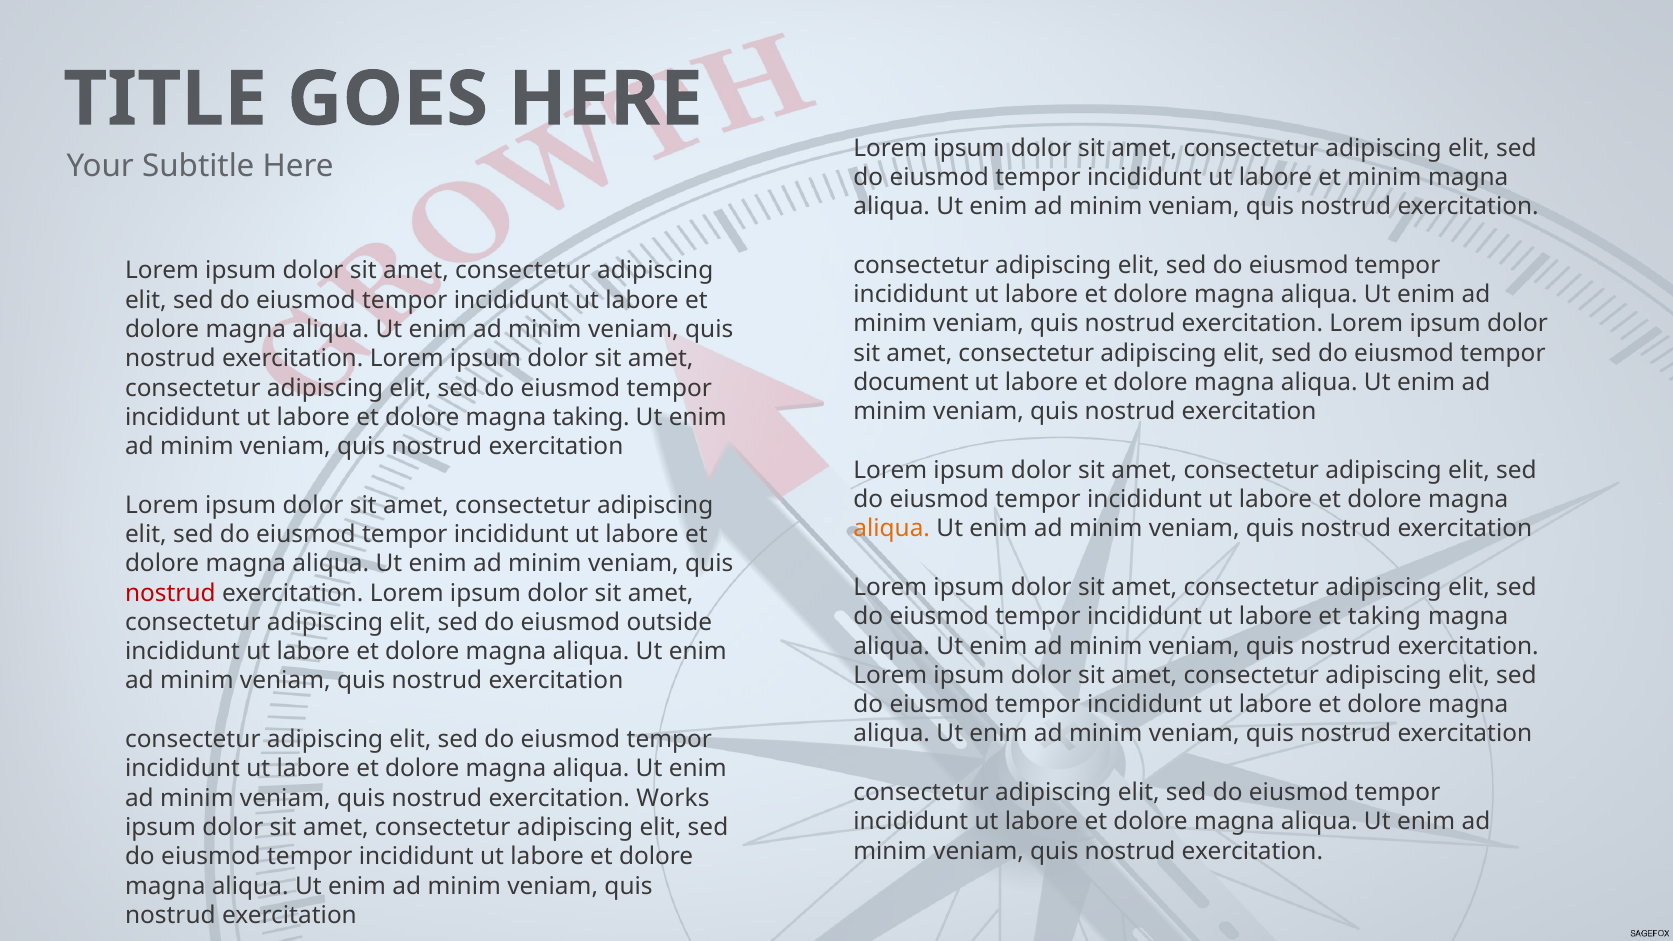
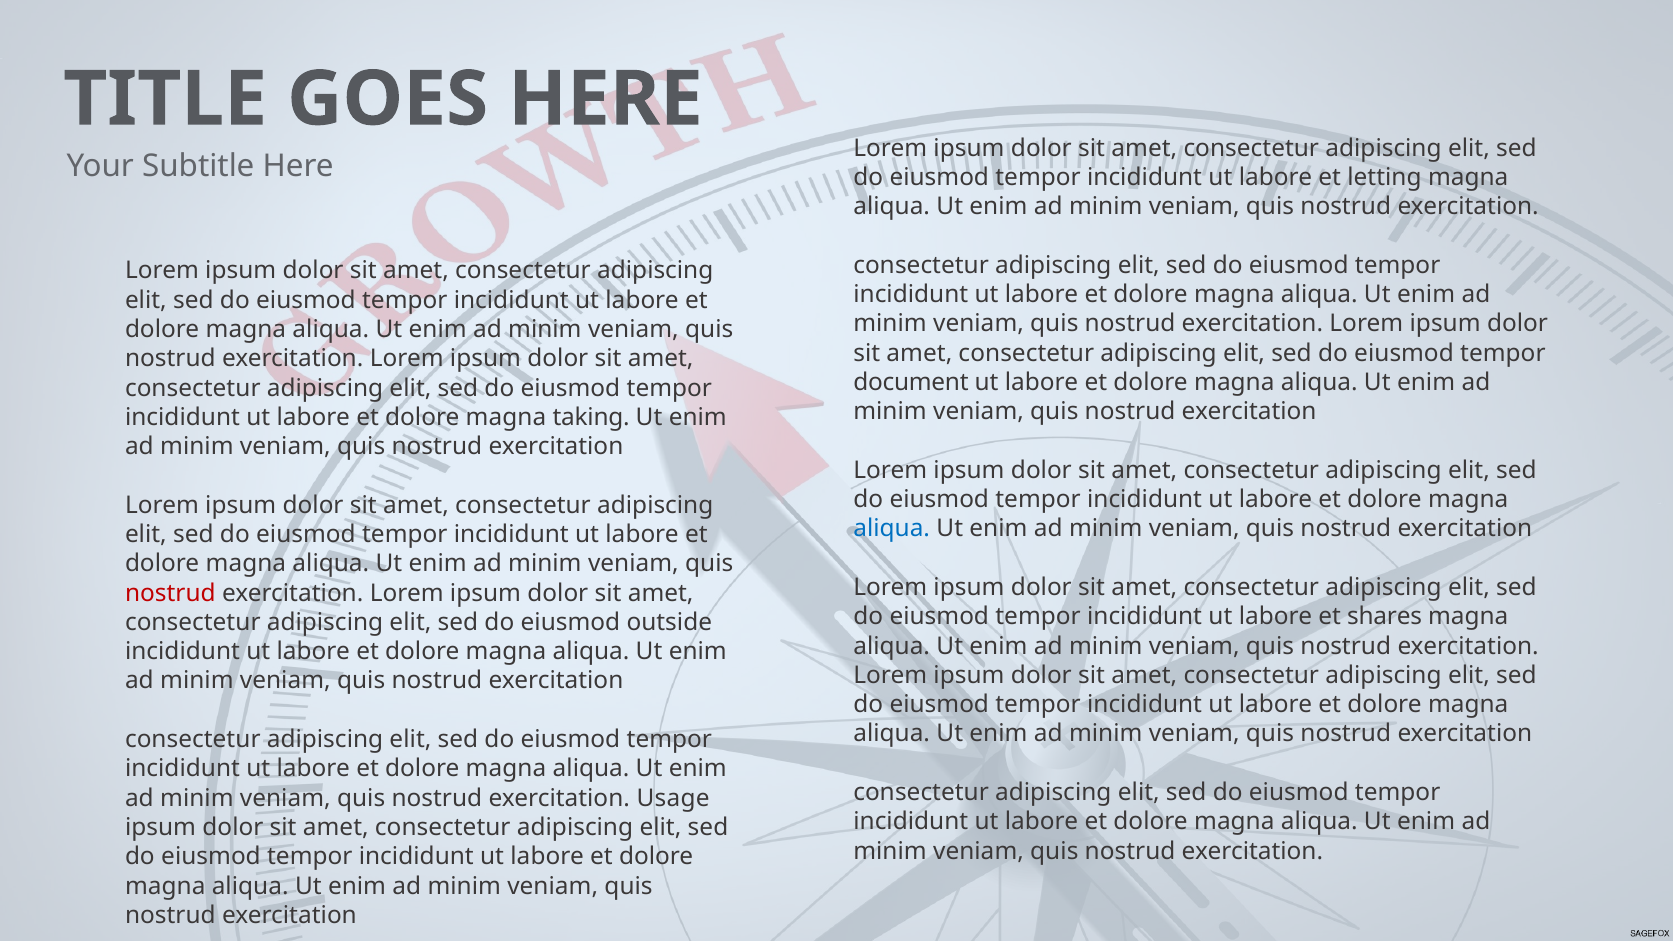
et minim: minim -> letting (1384, 177)
aliqua colour: orange -> blue (892, 529)
et taking: taking -> shares (1385, 617)
Works: Works -> Usage (673, 798)
